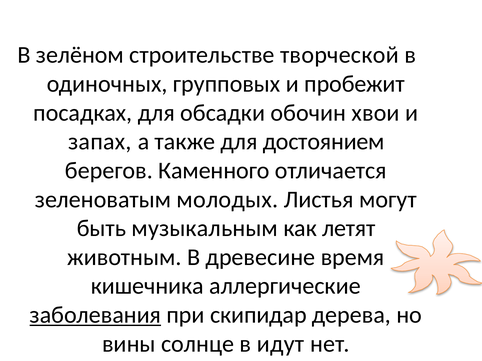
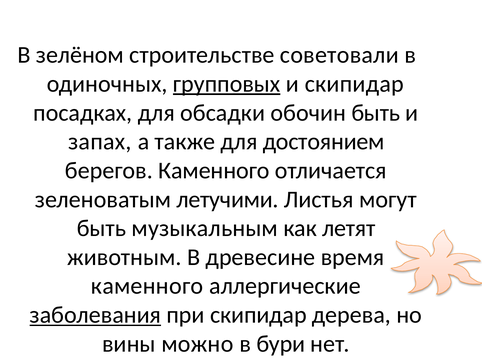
творческой: творческой -> советовали (339, 55)
групповых underline: none -> present (227, 84)
и пробежит: пробежит -> скипидар (354, 84)
обочин хвои: хвои -> быть (376, 113)
молодых: молодых -> летучими (228, 200)
кишечника: кишечника -> каменного (147, 286)
солнце: солнце -> можно (197, 344)
идут: идут -> бури (281, 344)
